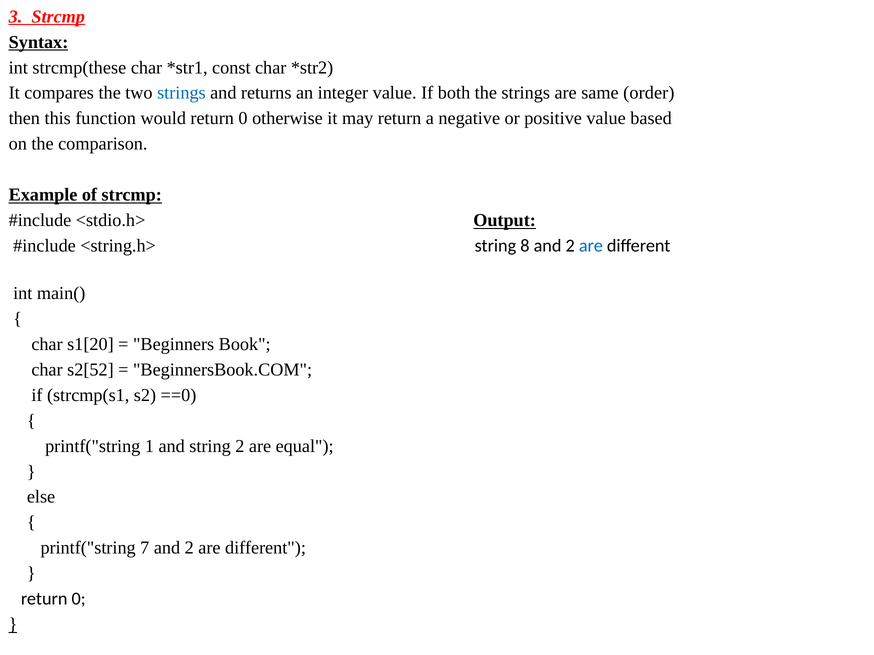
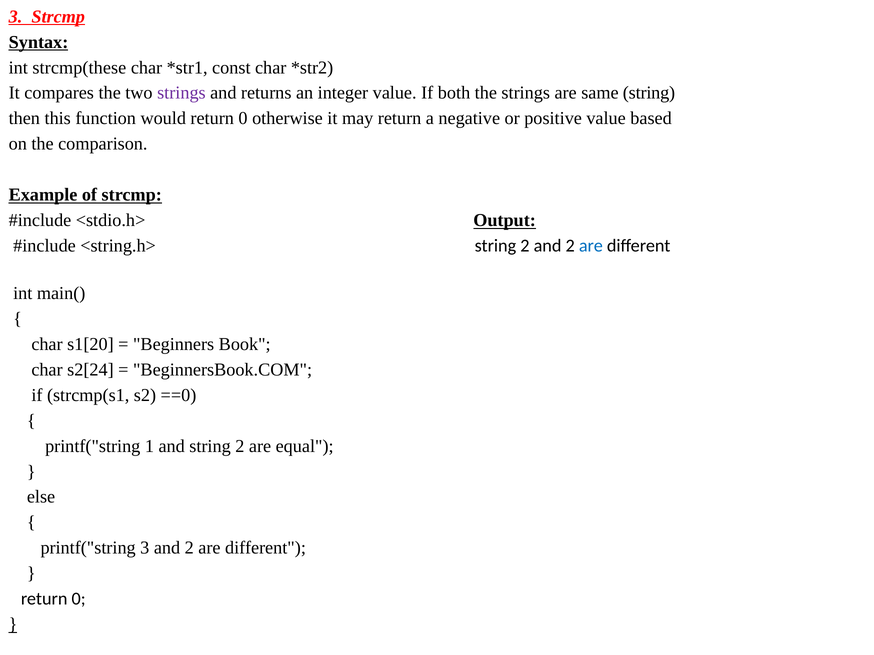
strings colour: blue -> purple (181, 93)
same order: order -> string (649, 93)
<string.h> string 8: 8 -> 2 (525, 246)
s2[52: s2[52 -> s2[24 (90, 370)
printf("string 7: 7 -> 3 (145, 548)
